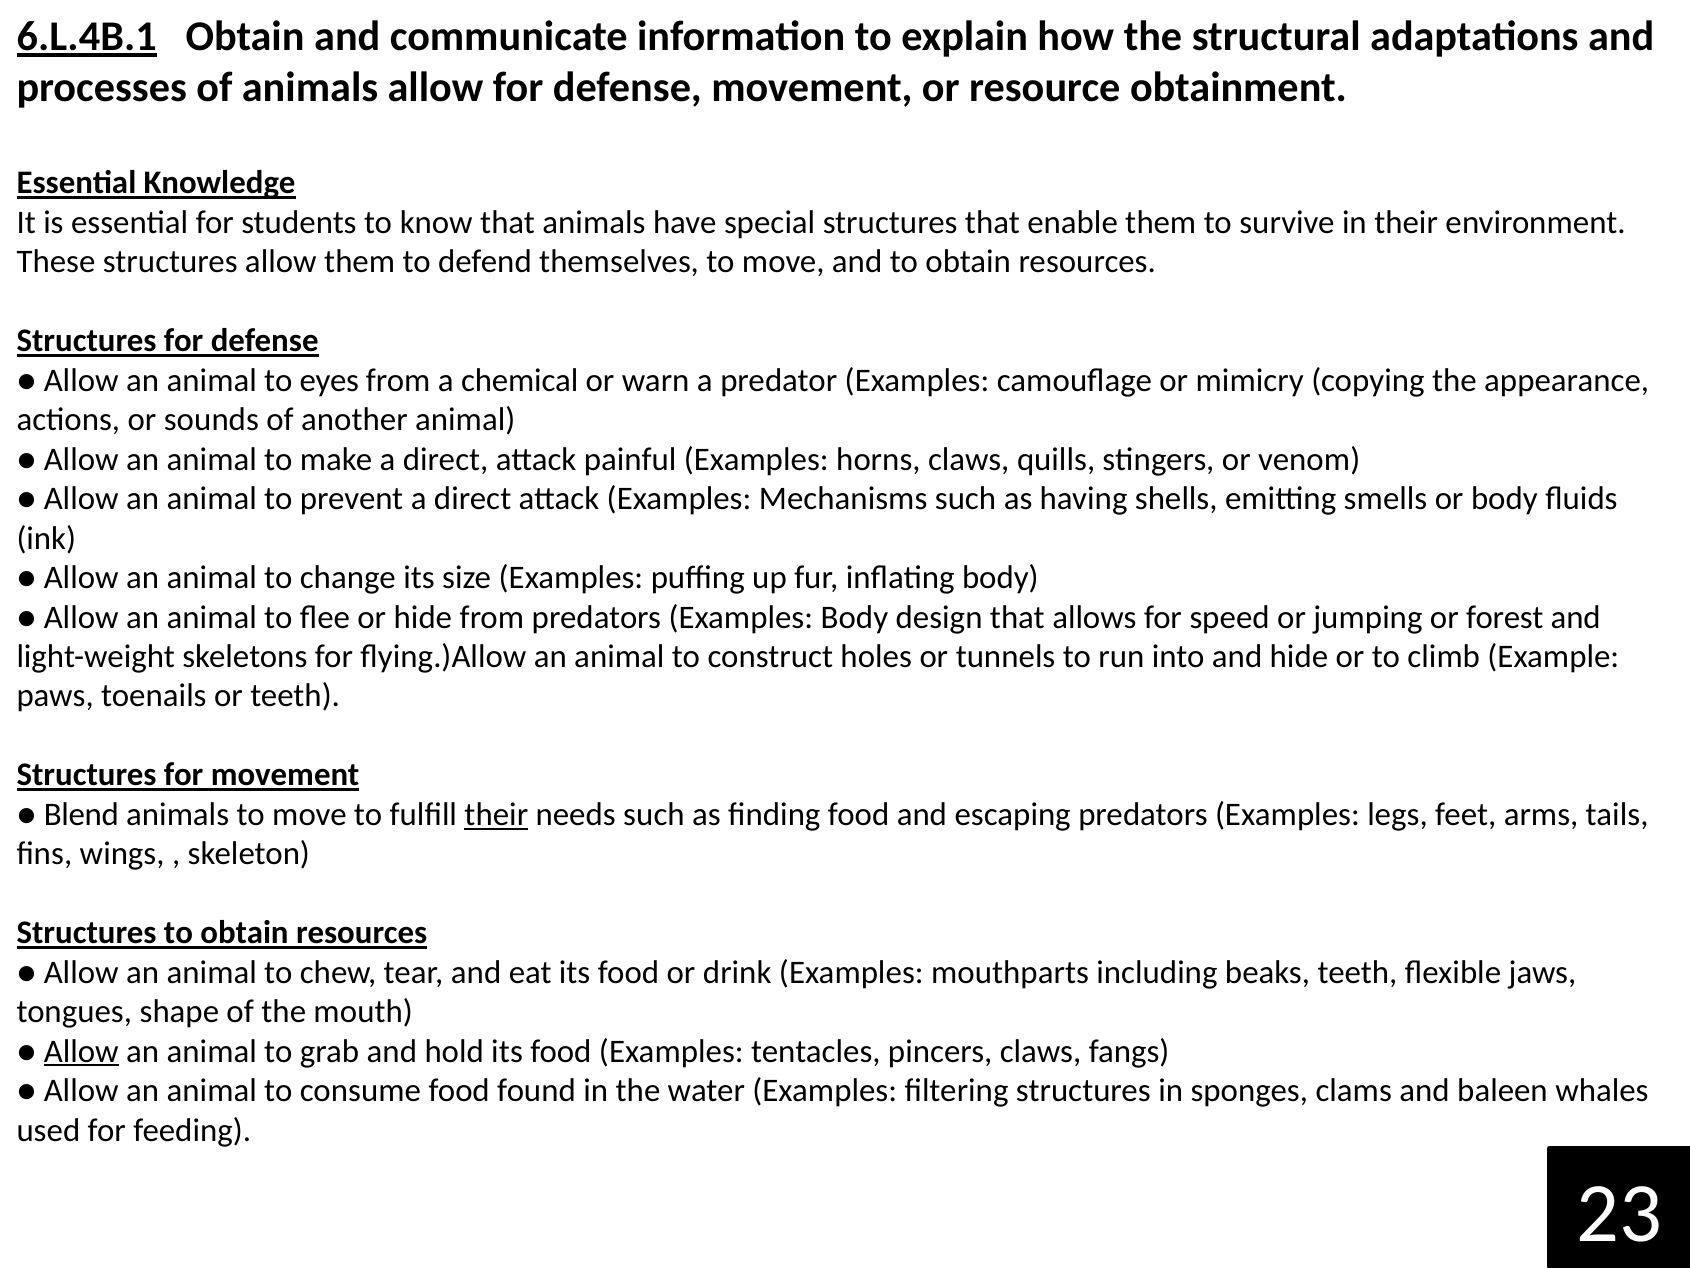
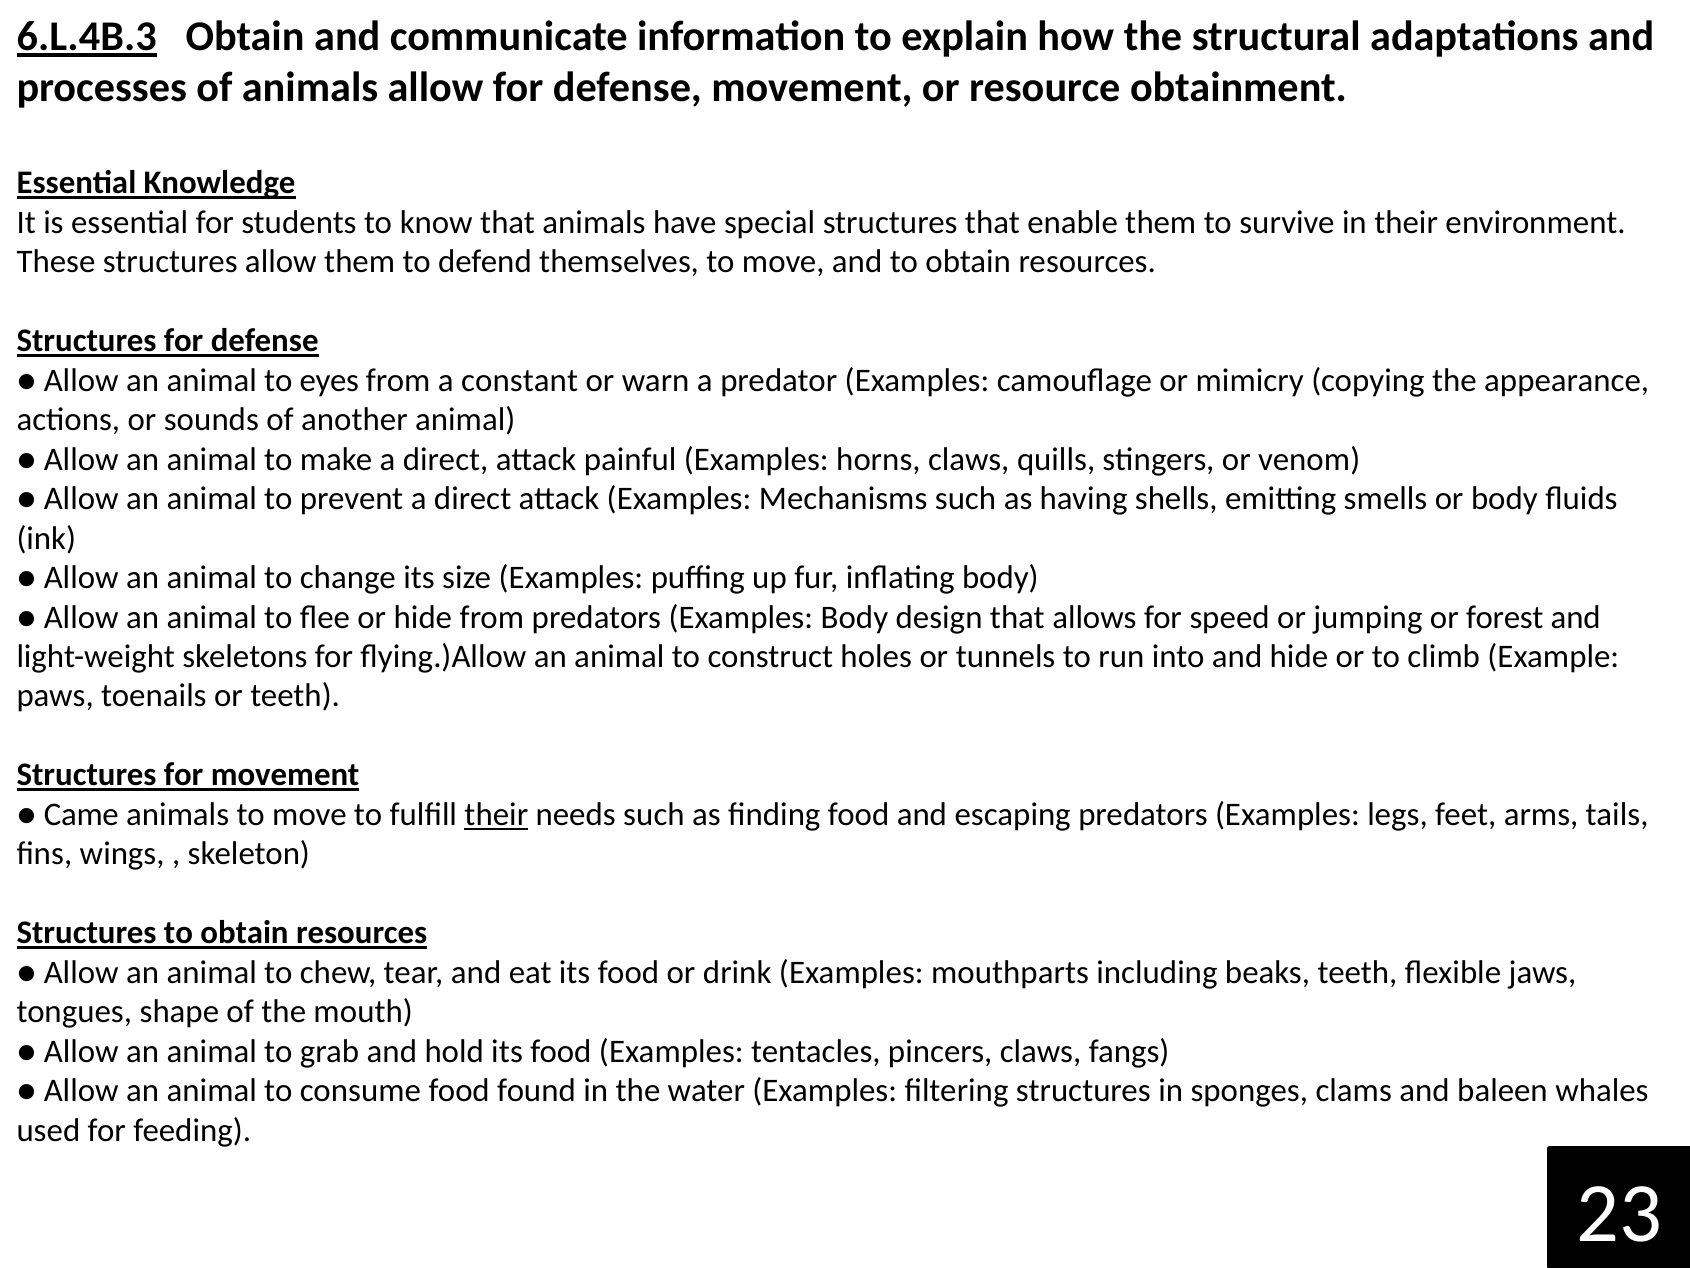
6.L.4B.1: 6.L.4B.1 -> 6.L.4B.3 (87, 37)
chemical: chemical -> constant (520, 380)
Blend: Blend -> Came (81, 814)
Allow underline: present -> none (81, 1051)
